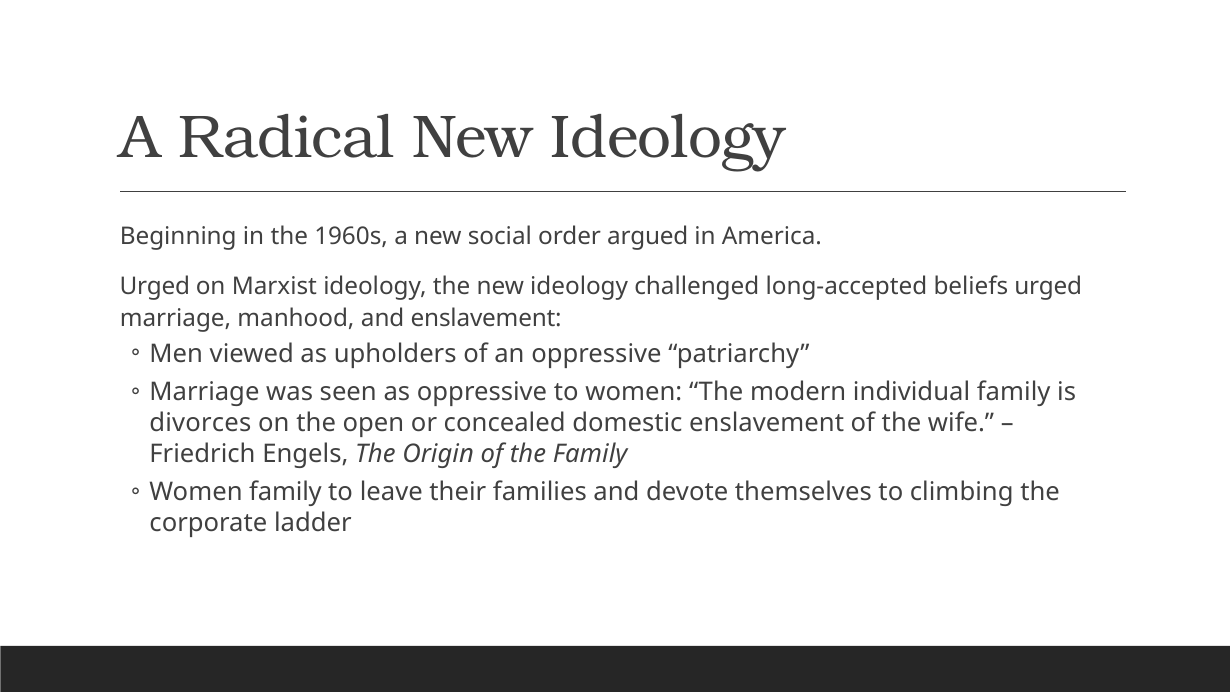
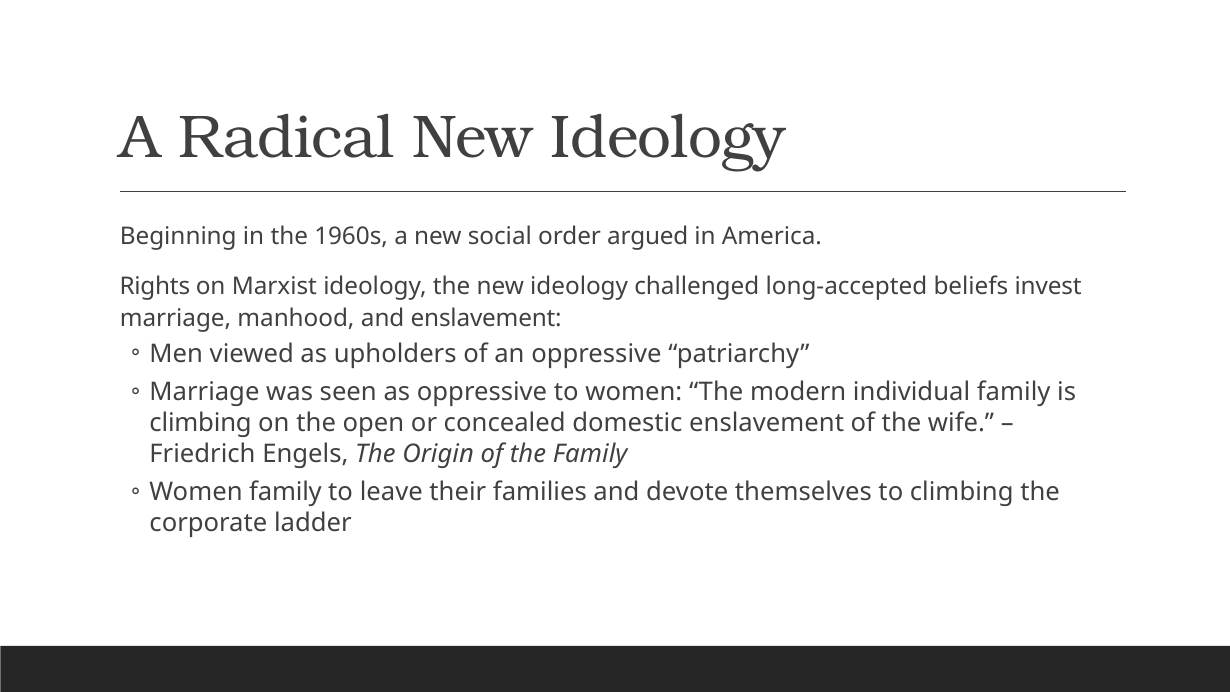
Urged: Urged -> Rights (155, 287)
beliefs urged: urged -> invest (1048, 287)
divorces: divorces -> climbing (201, 423)
